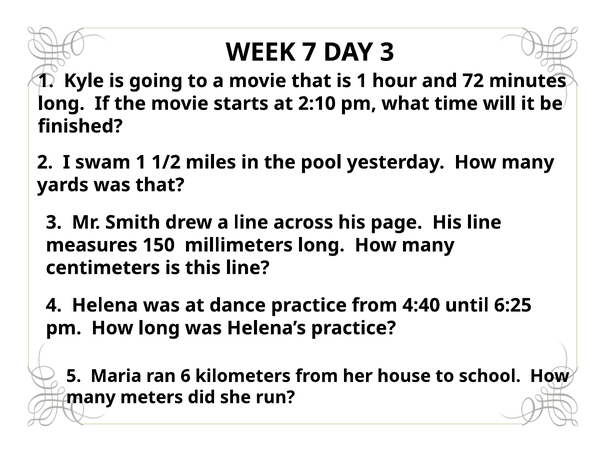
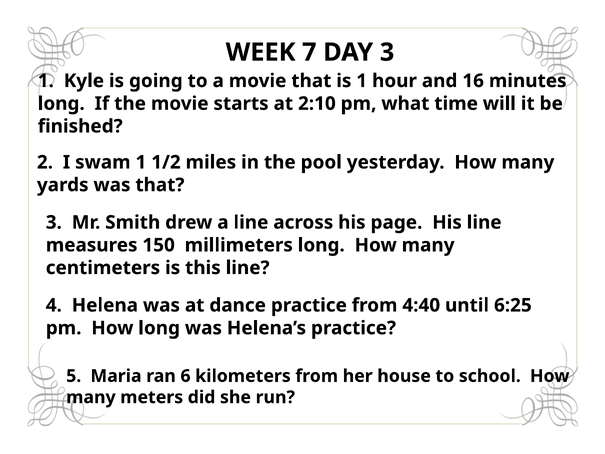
72: 72 -> 16 (473, 81)
